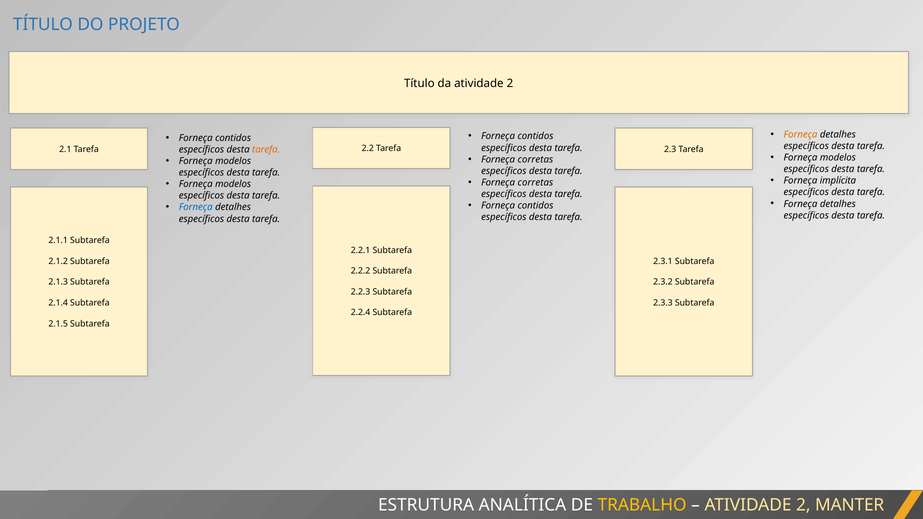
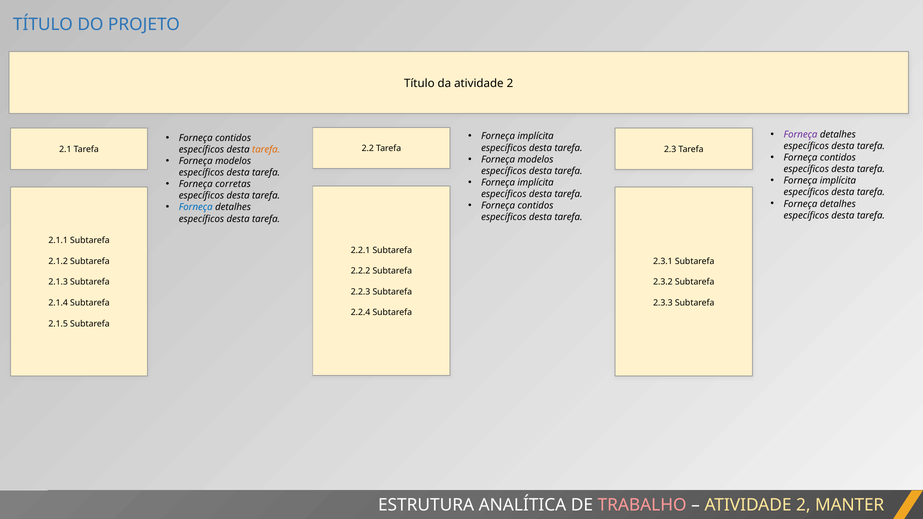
Forneça colour: orange -> purple (801, 135)
contidos: contidos -> implícita (536, 136)
modelos: modelos -> contidos (838, 158)
corretas: corretas -> modelos (535, 159)
corretas: corretas -> implícita (536, 183)
modelos: modelos -> corretas (233, 184)
TRABALHO colour: yellow -> pink (642, 505)
